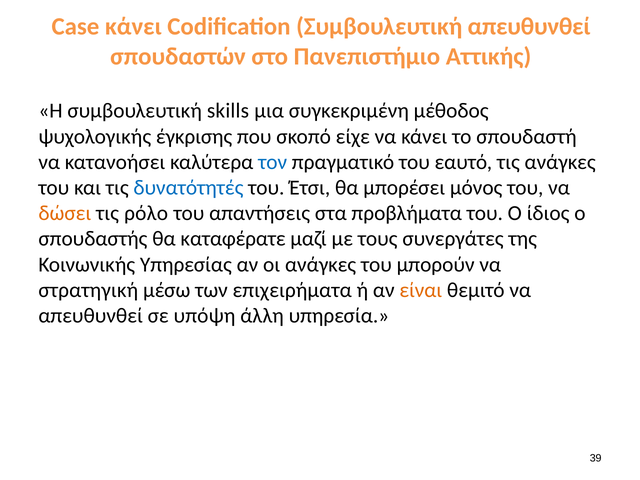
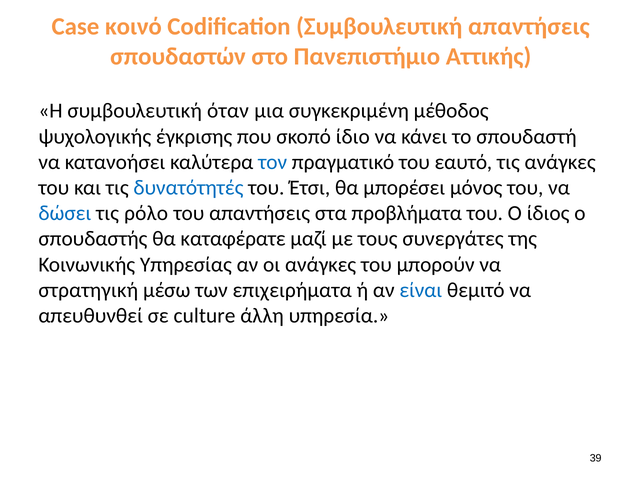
Case κάνει: κάνει -> κοινό (133, 27)
Συμβουλευτική απευθυνθεί: απευθυνθεί -> απαντήσεις (529, 27)
skills: skills -> όταν (228, 111)
είχε: είχε -> ίδιο (353, 137)
δώσει colour: orange -> blue (65, 213)
είναι colour: orange -> blue (421, 290)
υπόψη: υπόψη -> culture (205, 316)
